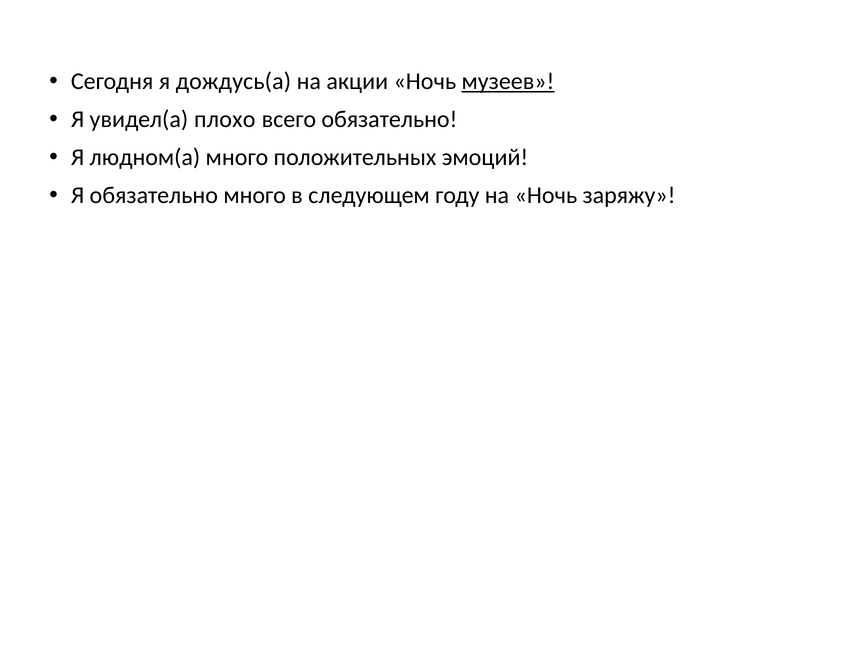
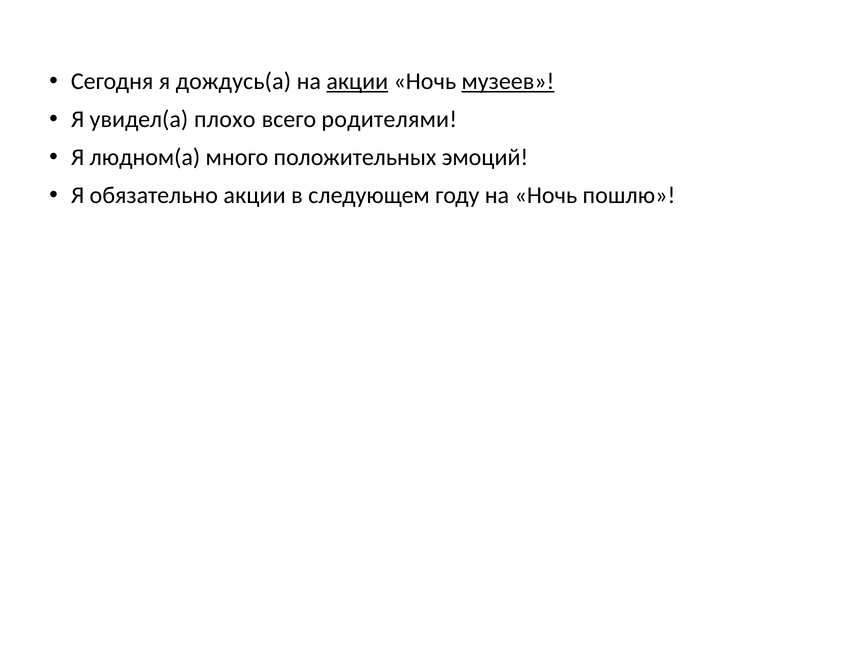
акции underline: none -> present (357, 81)
всего обязательно: обязательно -> родителями (389, 119)
обязательно много: много -> акции (255, 195)
заряжу: заряжу -> пошлю (629, 195)
